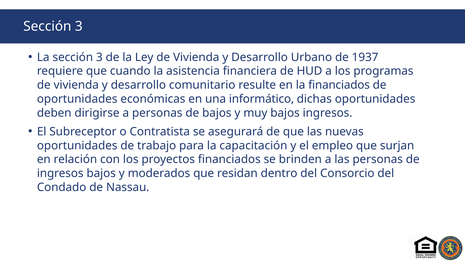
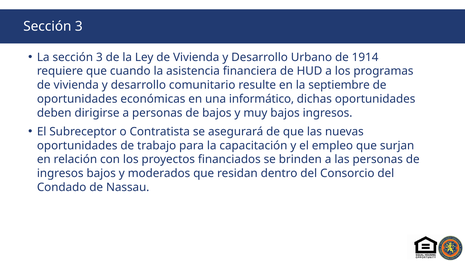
1937: 1937 -> 1914 (365, 57)
la financiados: financiados -> septiembre (339, 85)
